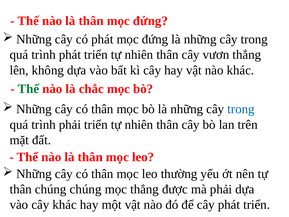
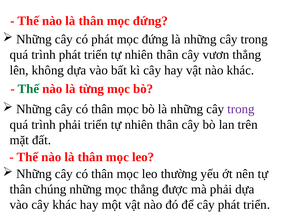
chắc: chắc -> từng (91, 89)
trong colour: blue -> purple (241, 109)
chúng chúng: chúng -> những (86, 189)
